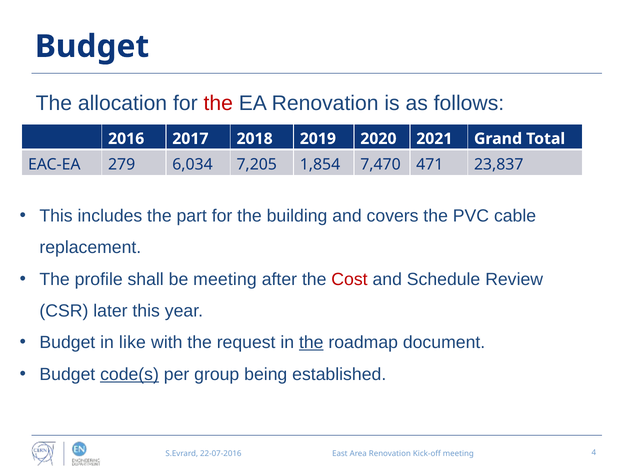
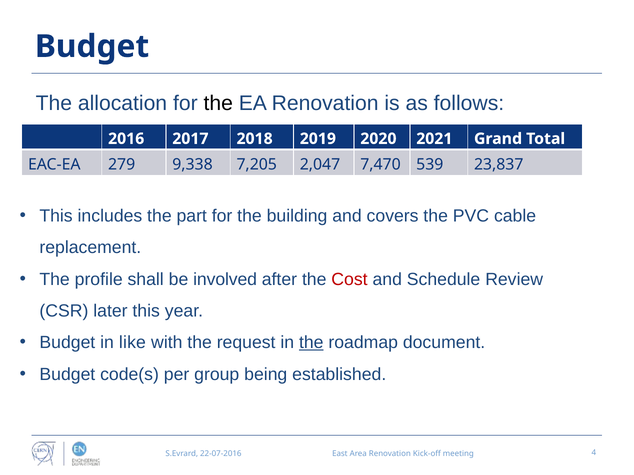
the colour: red -> black (218, 104)
6,034: 6,034 -> 9,338 (193, 165)
1,854: 1,854 -> 2,047 (320, 165)
471: 471 -> 539 (430, 165)
be meeting: meeting -> involved (225, 280)
code(s underline: present -> none (130, 375)
